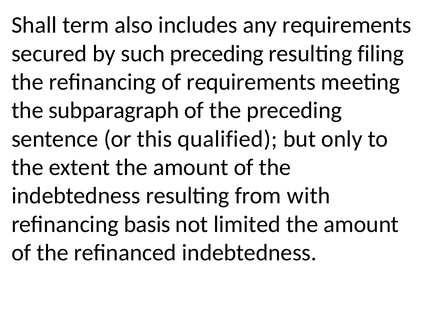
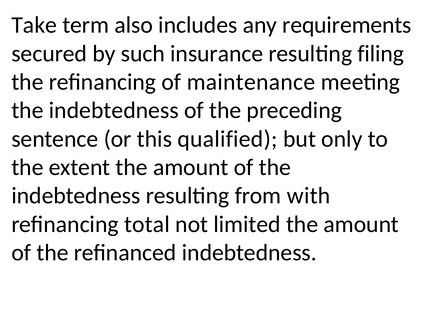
Shall: Shall -> Take (34, 25)
such preceding: preceding -> insurance (217, 54)
of requirements: requirements -> maintenance (251, 82)
subparagraph: subparagraph -> indebtedness (114, 111)
basis: basis -> total (147, 224)
